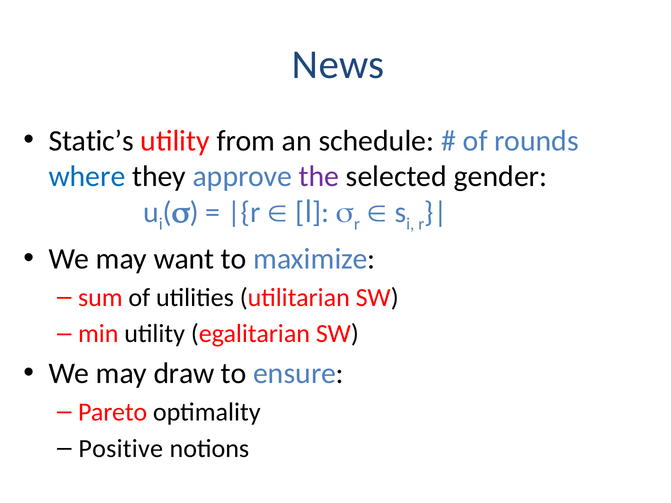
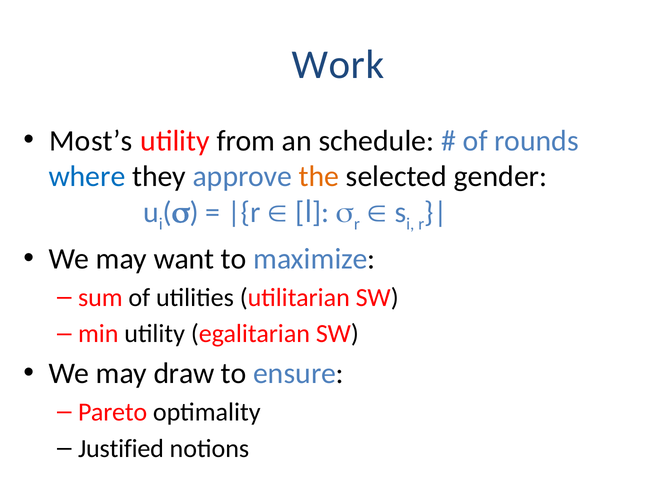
News: News -> Work (338, 65)
Static’s: Static’s -> Most’s (91, 141)
the colour: purple -> orange (319, 177)
Positive: Positive -> Justified (121, 449)
